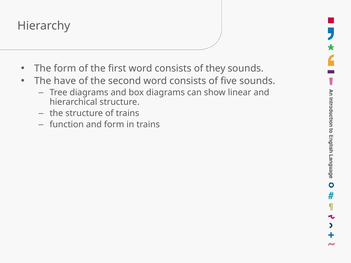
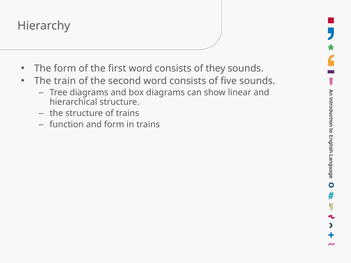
have: have -> train (65, 81)
